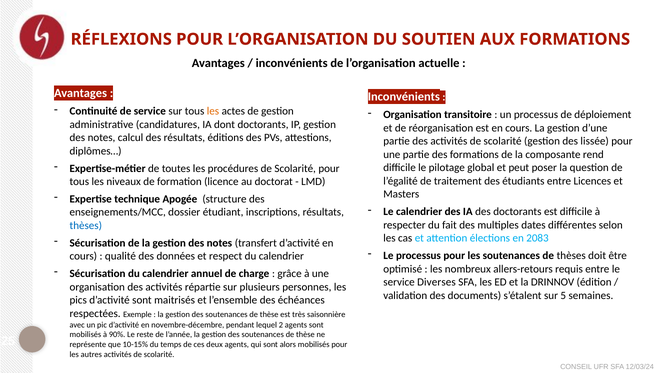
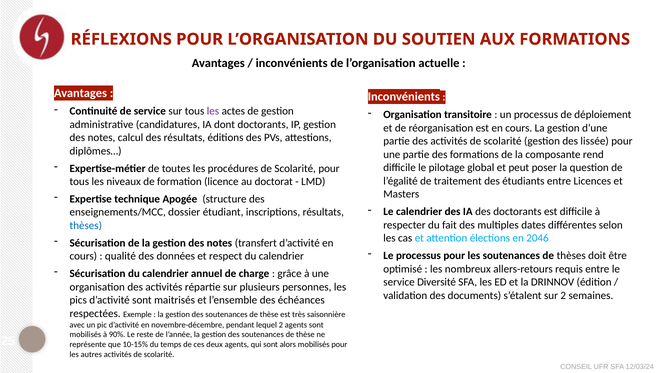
les colour: orange -> purple (213, 111)
2083: 2083 -> 2046 (537, 239)
Diverses: Diverses -> Diversité (437, 283)
sur 5: 5 -> 2 (563, 296)
